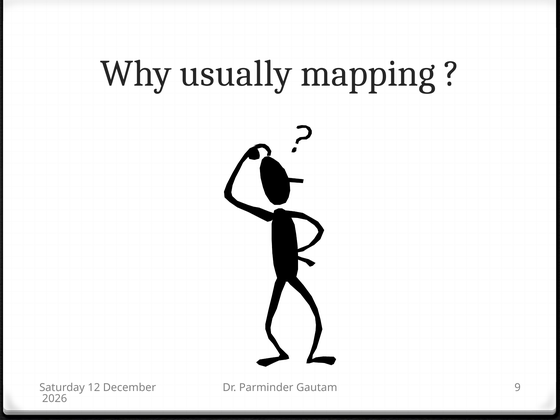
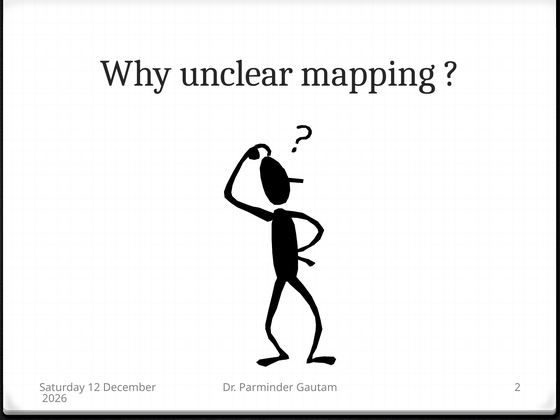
usually: usually -> unclear (236, 74)
9: 9 -> 2 (518, 388)
